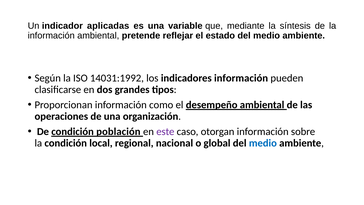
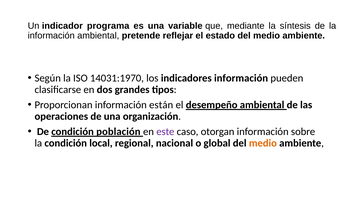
aplicadas: aplicadas -> programa (108, 26)
14031:1992: 14031:1992 -> 14031:1970 (117, 78)
como: como -> están (161, 105)
medio colour: blue -> orange (263, 143)
